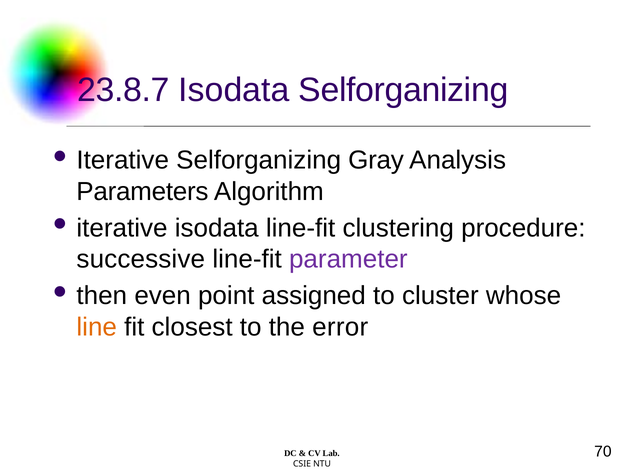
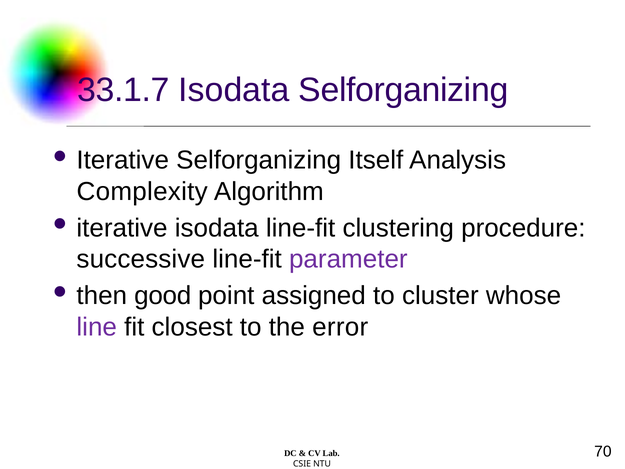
23.8.7: 23.8.7 -> 33.1.7 (123, 90)
Gray: Gray -> Itself (376, 160)
Parameters: Parameters -> Complexity (142, 191)
even: even -> good (163, 296)
line colour: orange -> purple (97, 327)
